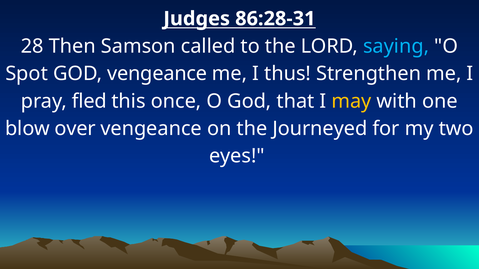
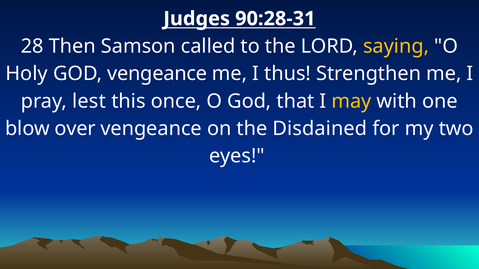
86:28-31: 86:28-31 -> 90:28-31 (275, 19)
saying colour: light blue -> yellow (396, 46)
Spot: Spot -> Holy (27, 74)
fled: fled -> lest (89, 101)
Journeyed: Journeyed -> Disdained (320, 129)
